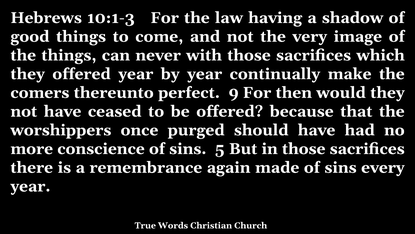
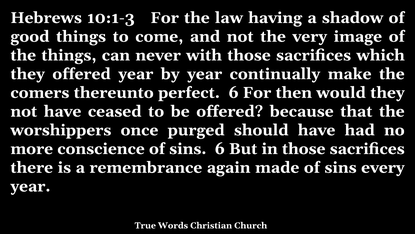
perfect 9: 9 -> 6 (234, 93)
sins 5: 5 -> 6 (220, 149)
